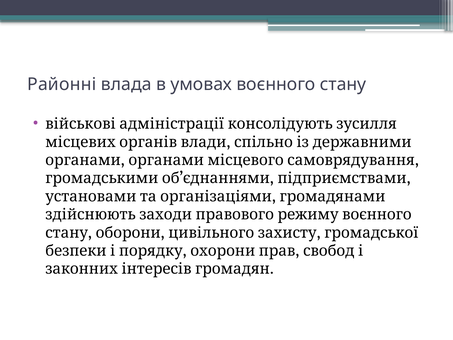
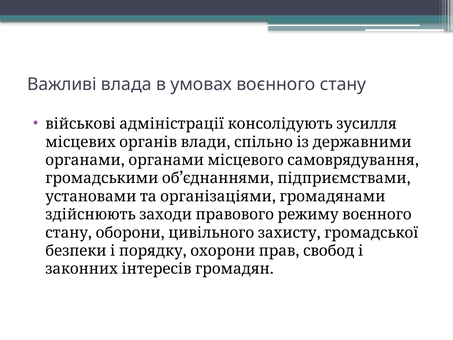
Районні: Районні -> Важливі (62, 84)
